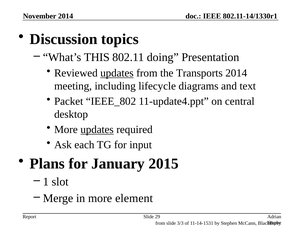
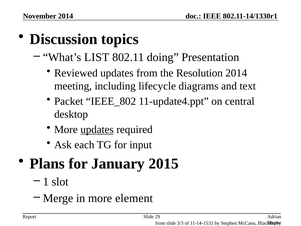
THIS: THIS -> LIST (97, 57)
updates underline: present -> none (117, 73)
Transports: Transports -> Resolution (199, 73)
